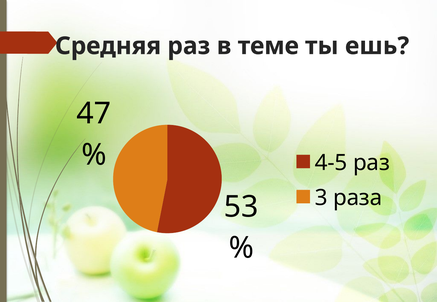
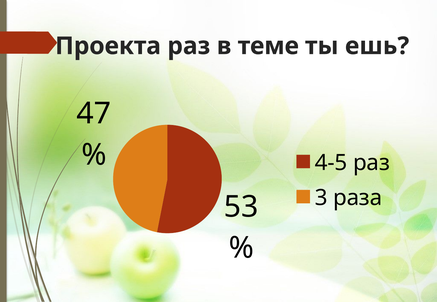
Средняя: Средняя -> Проекта (108, 46)
